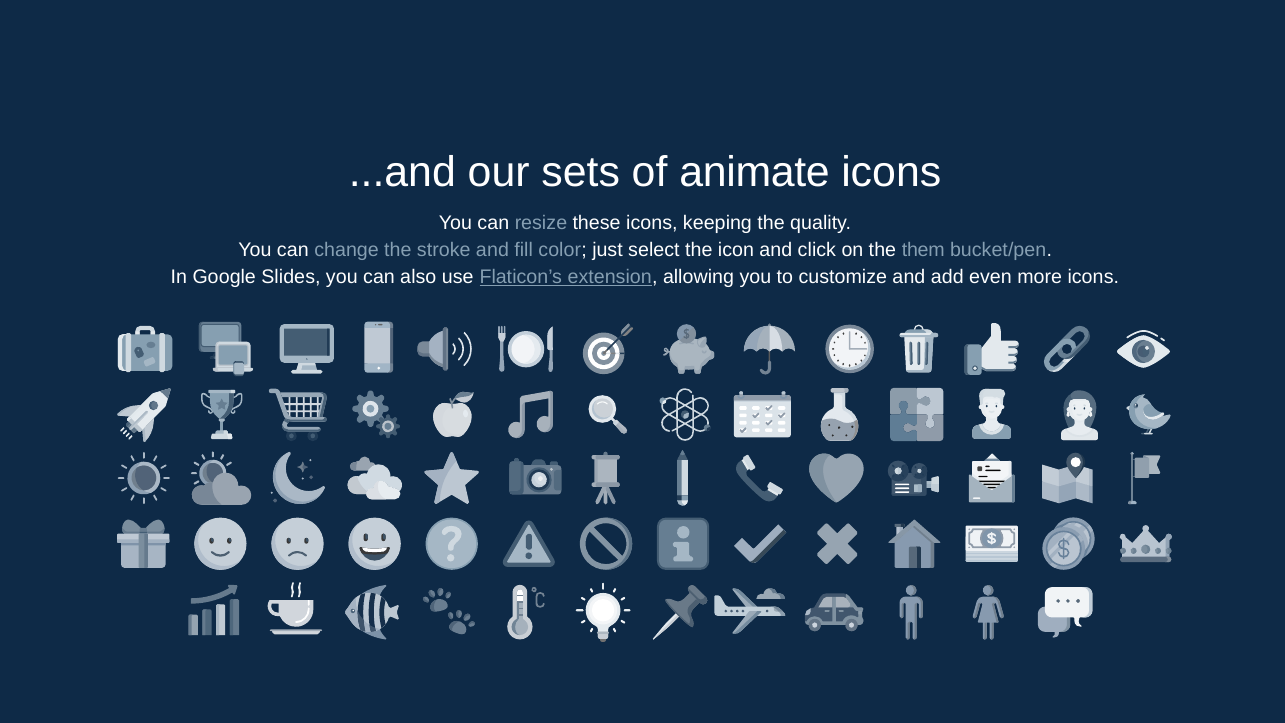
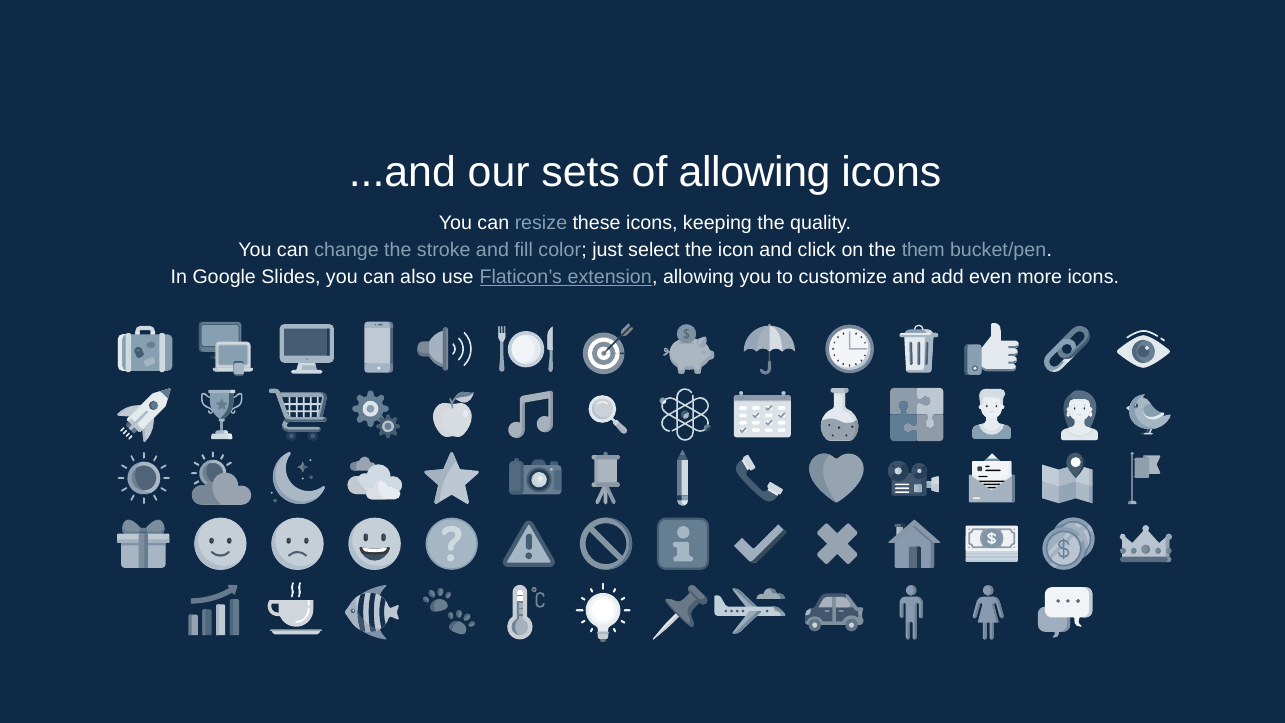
of animate: animate -> allowing (755, 173)
